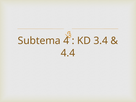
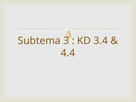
4: 4 -> 3 (66, 41)
